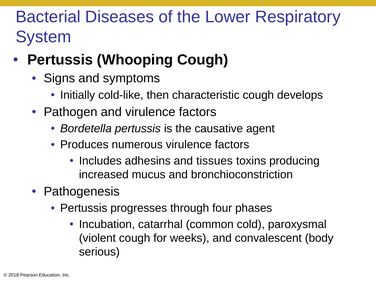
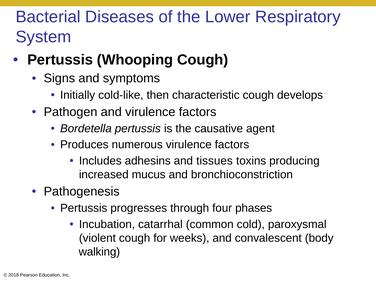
serious: serious -> walking (99, 252)
